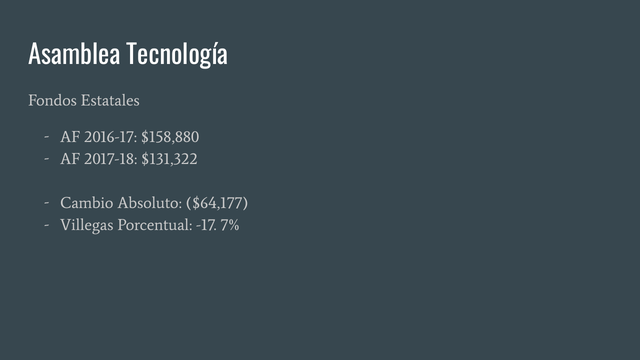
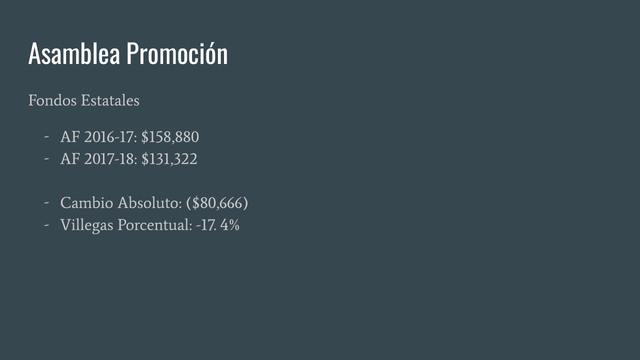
Tecnología: Tecnología -> Promoción (177, 55)
$64,177: $64,177 -> $80,666 (217, 203)
7%: 7% -> 4% (231, 225)
